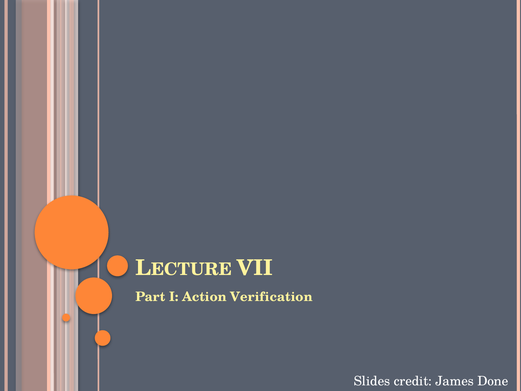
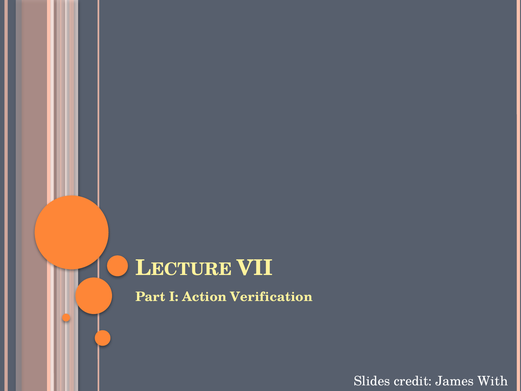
Done: Done -> With (493, 381)
